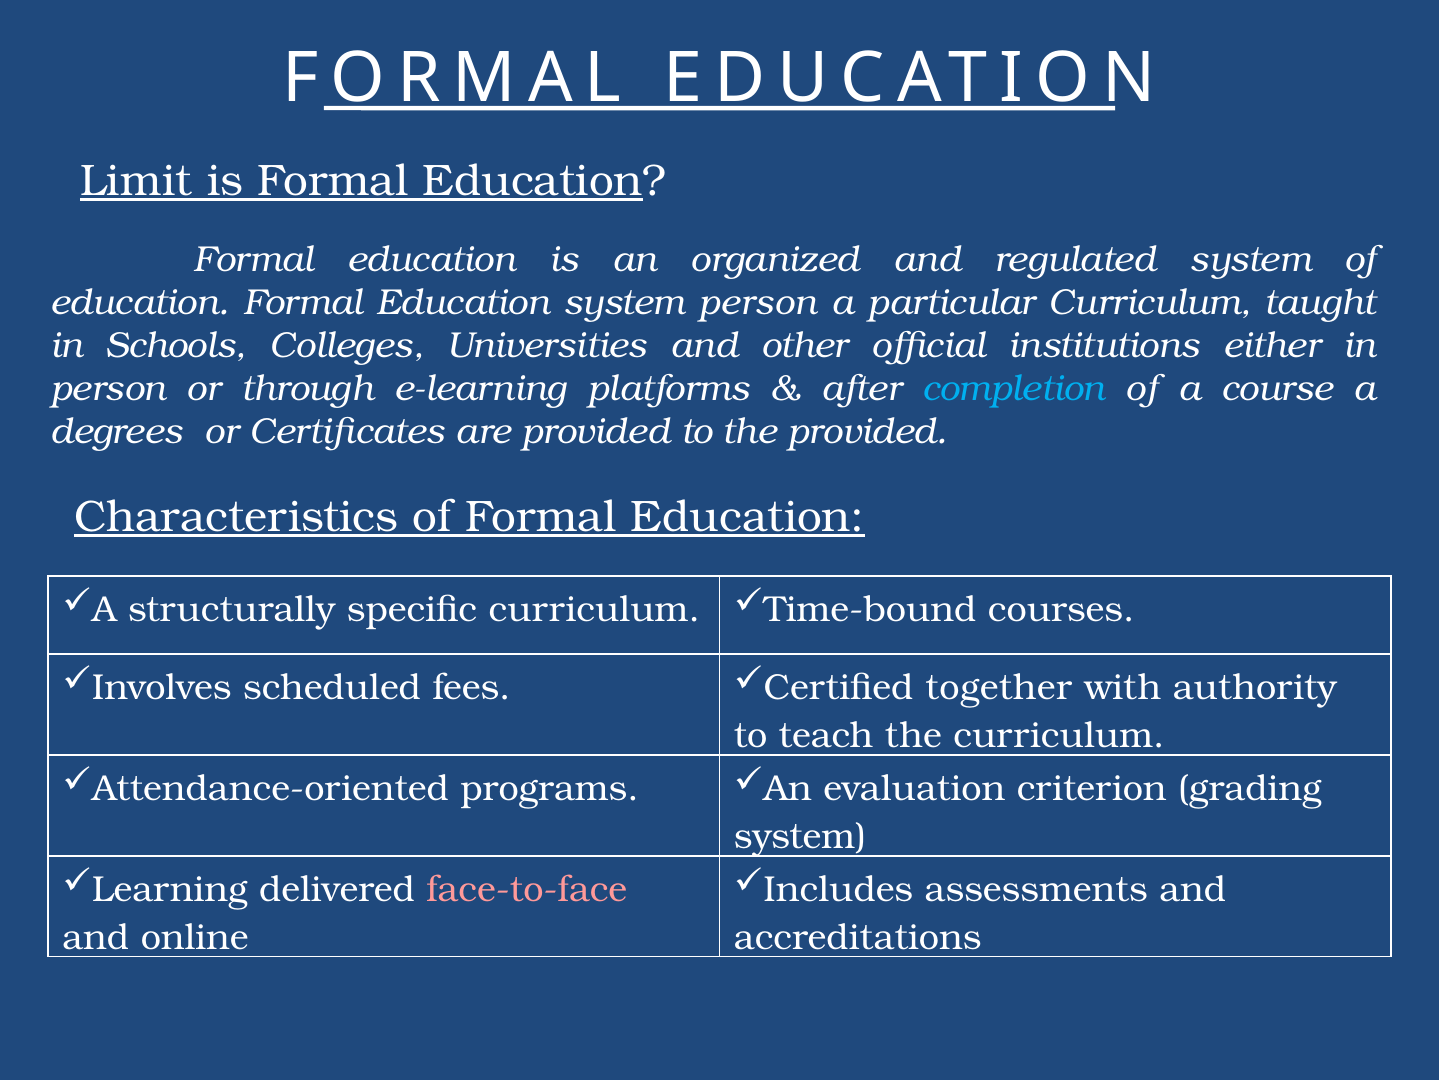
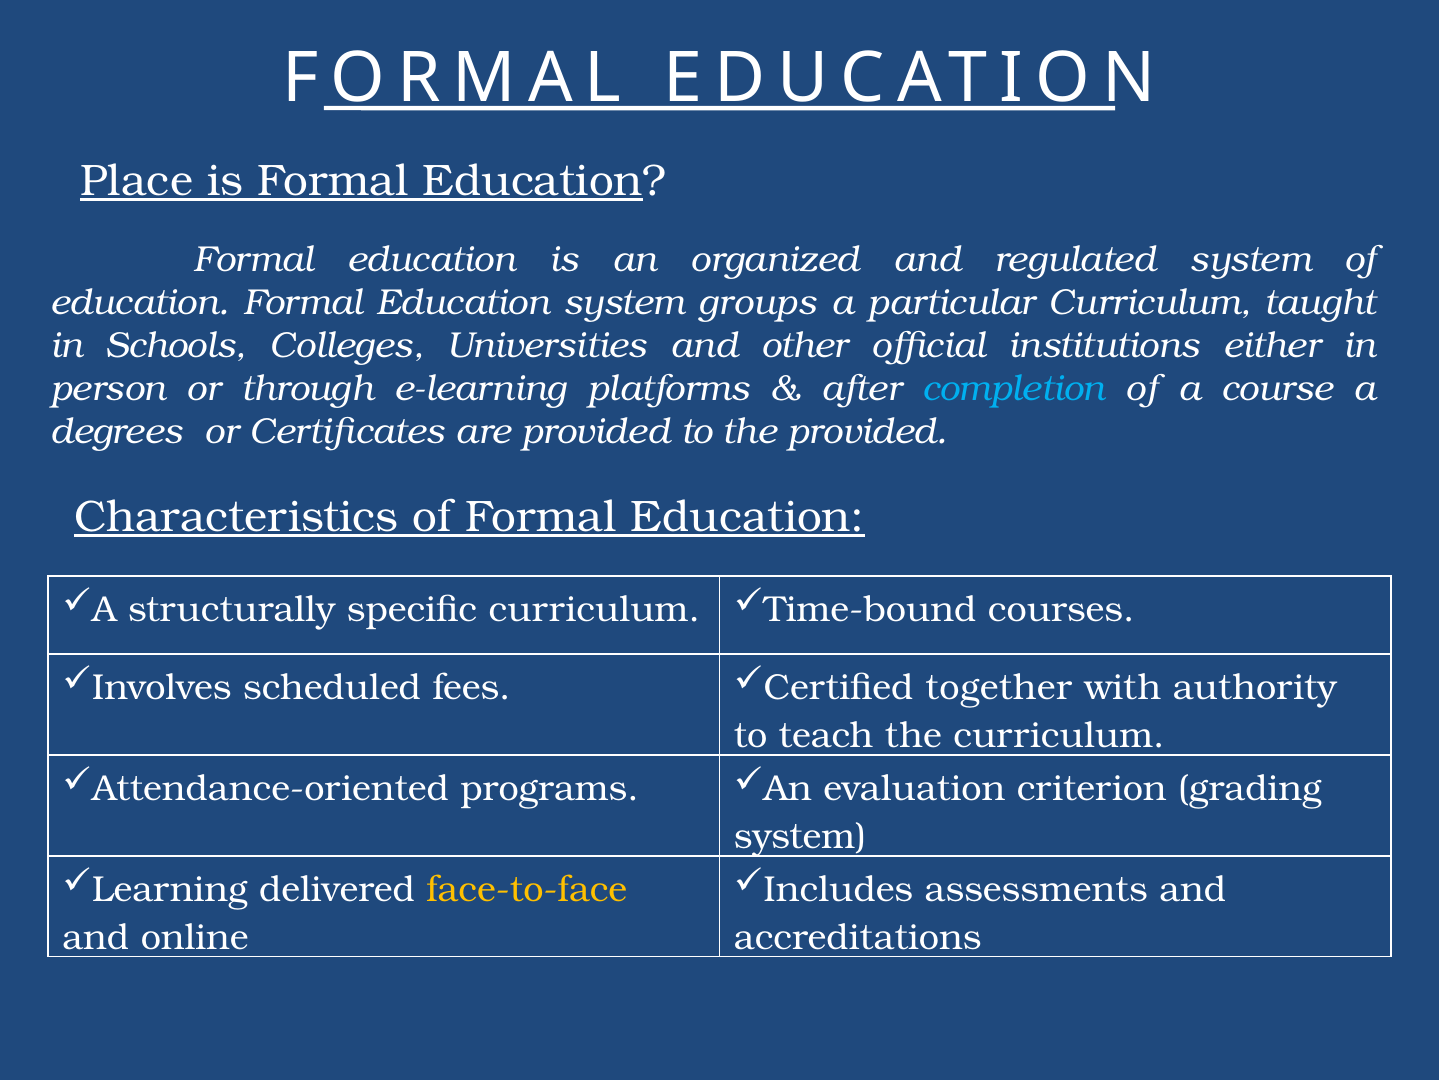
Limit: Limit -> Place (136, 180)
system person: person -> groups (758, 302)
face-to-face colour: pink -> yellow (527, 889)
